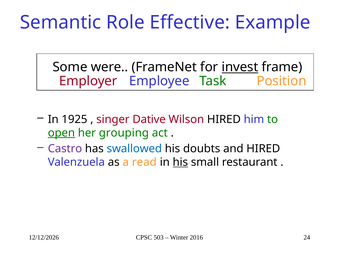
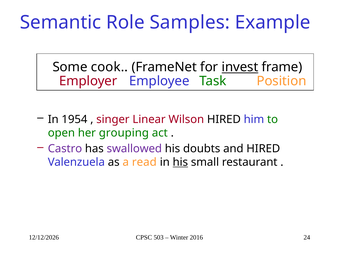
Effective: Effective -> Samples (190, 22)
were: were -> cook (109, 67)
1925: 1925 -> 1954 (74, 119)
Dative: Dative -> Linear (149, 119)
open underline: present -> none (61, 133)
swallowed colour: blue -> purple (134, 149)
